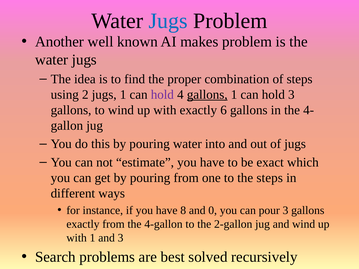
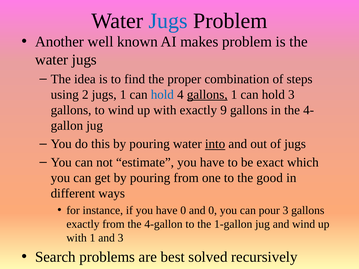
hold colour: purple -> blue (162, 95)
6: 6 -> 9 (224, 110)
into underline: none -> present (215, 144)
the steps: steps -> good (270, 178)
have 8: 8 -> 0 (183, 210)
2-gallon: 2-gallon -> 1-gallon (233, 224)
